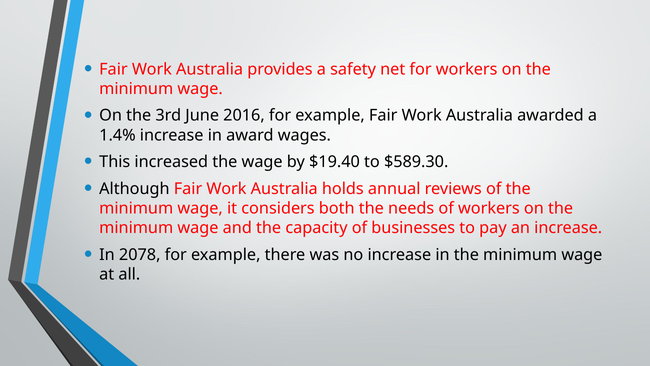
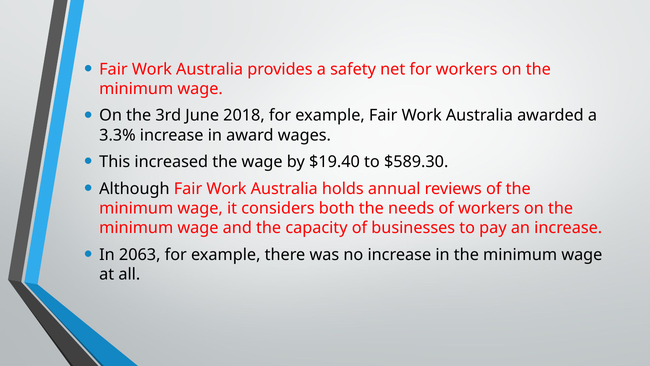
2016: 2016 -> 2018 (244, 115)
1.4%: 1.4% -> 3.3% (117, 135)
2078: 2078 -> 2063 (140, 254)
